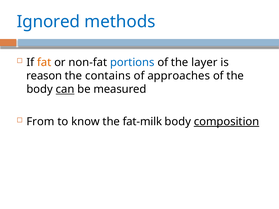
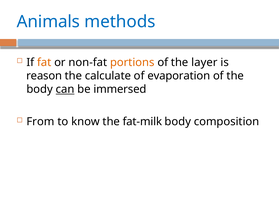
Ignored: Ignored -> Animals (48, 22)
portions colour: blue -> orange (132, 62)
contains: contains -> calculate (108, 76)
approaches: approaches -> evaporation (179, 76)
measured: measured -> immersed (120, 89)
composition underline: present -> none (227, 122)
